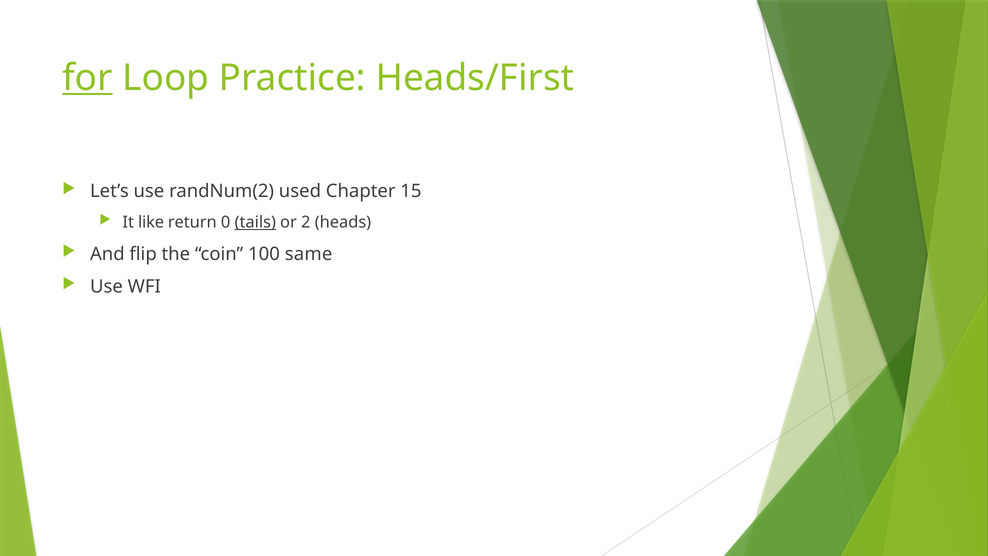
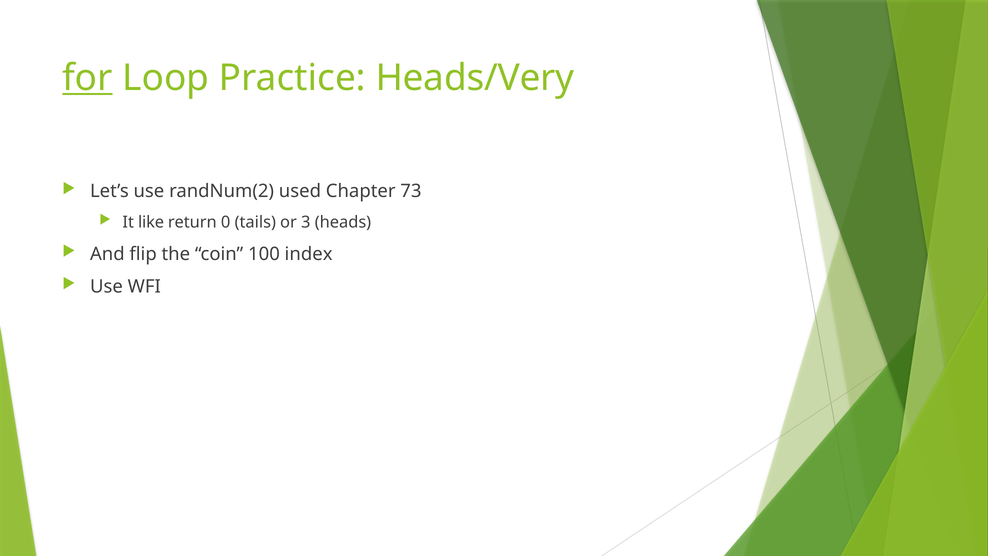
Heads/First: Heads/First -> Heads/Very (475, 78)
15: 15 -> 73 (411, 191)
tails underline: present -> none (255, 222)
2: 2 -> 3 (306, 222)
same: same -> index (309, 254)
